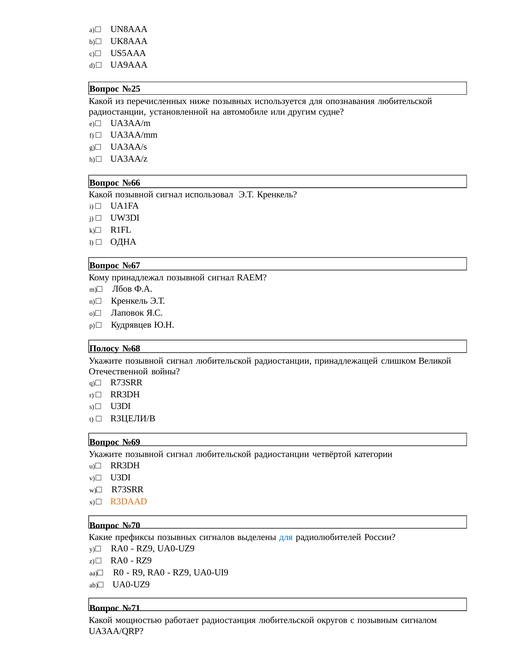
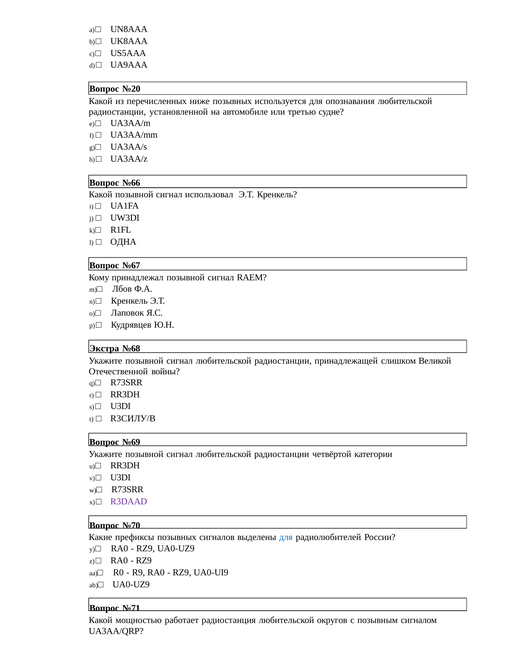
№25: №25 -> №20 (131, 89)
другим: другим -> третью (302, 112)
Полосу: Полосу -> Экстра (104, 349)
R3ЦЕЛИ/B: R3ЦЕЛИ/B -> R3СИЛУ/B (133, 419)
R3DAAD colour: orange -> purple (129, 502)
